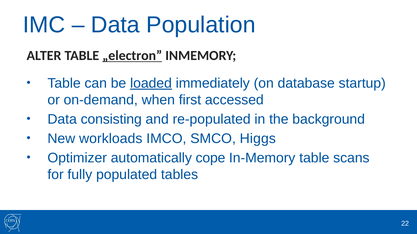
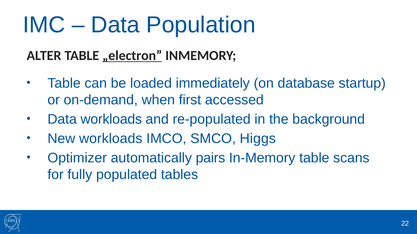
loaded underline: present -> none (151, 83)
Data consisting: consisting -> workloads (111, 119)
cope: cope -> pairs (210, 158)
